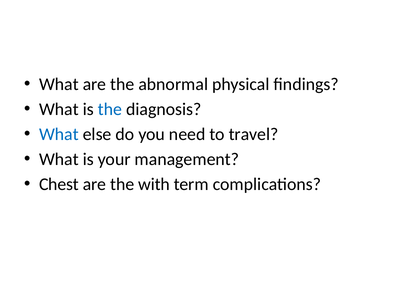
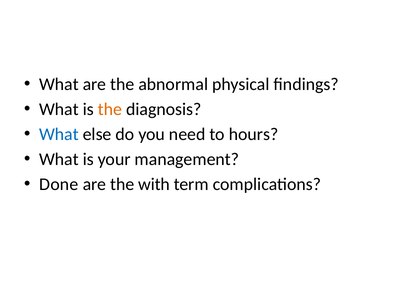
the colour: blue -> orange (110, 109)
travel: travel -> hours (254, 134)
Chest: Chest -> Done (59, 184)
